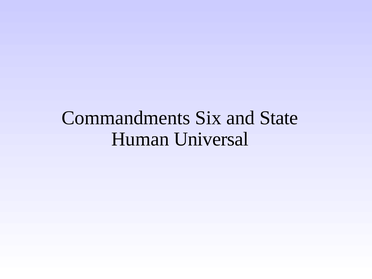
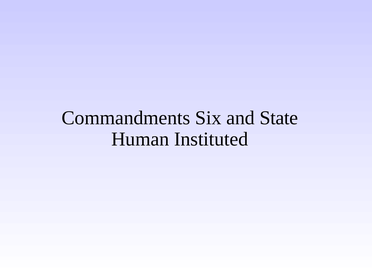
Universal: Universal -> Instituted (211, 139)
